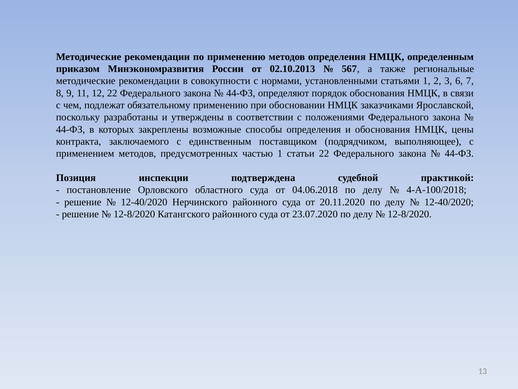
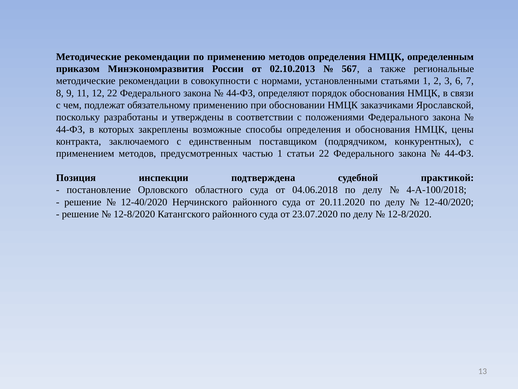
выполняющее: выполняющее -> конкурентных (428, 141)
